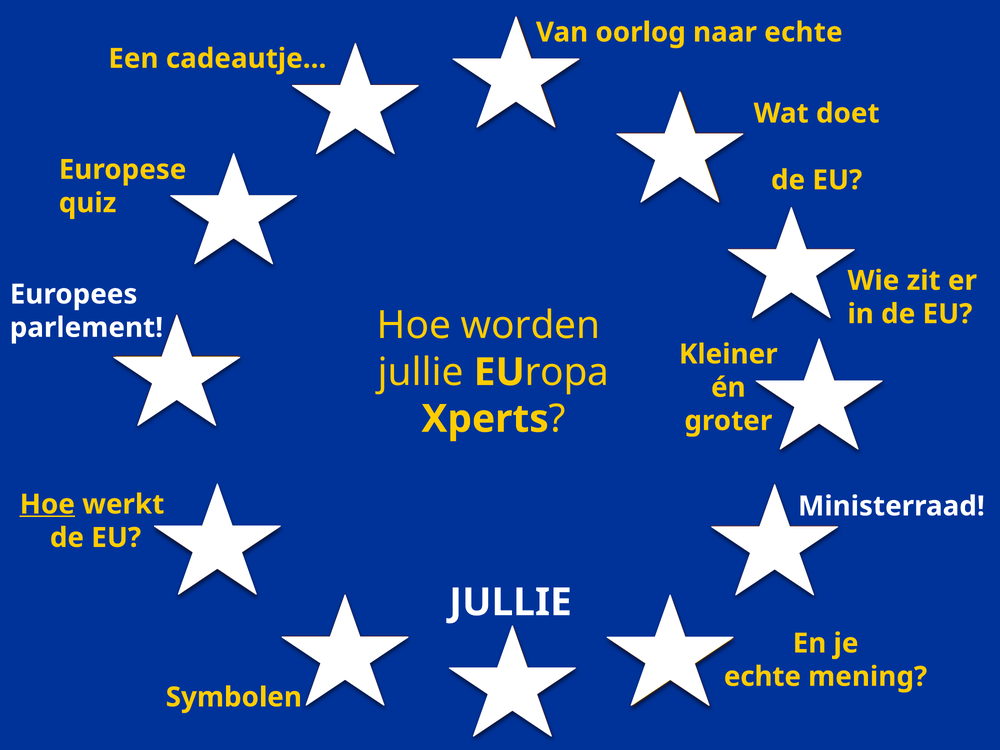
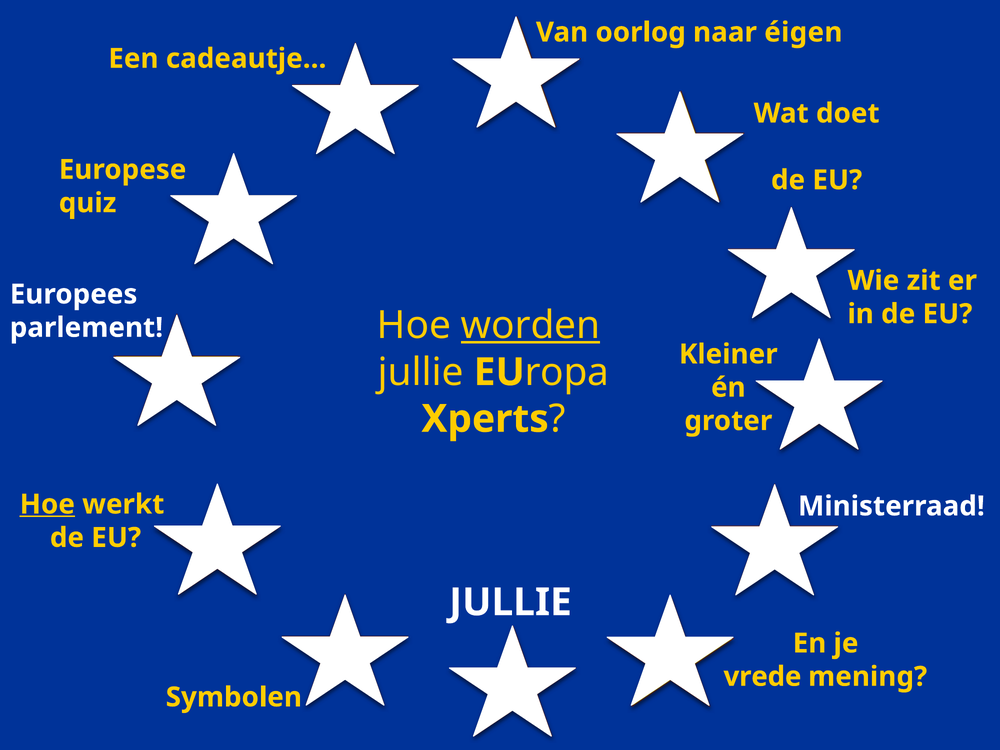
naar echte: echte -> éigen (803, 32)
worden underline: none -> present (531, 326)
echte: echte -> vrede (762, 677)
